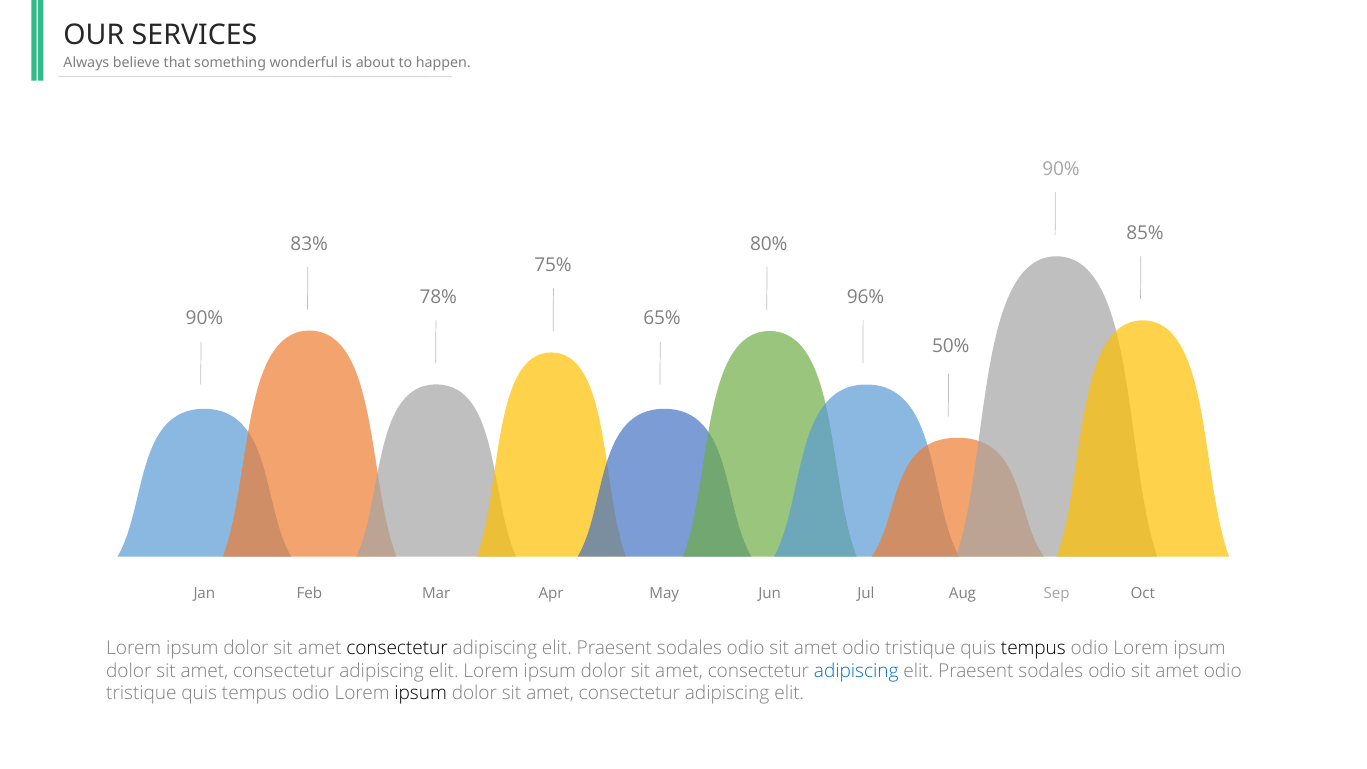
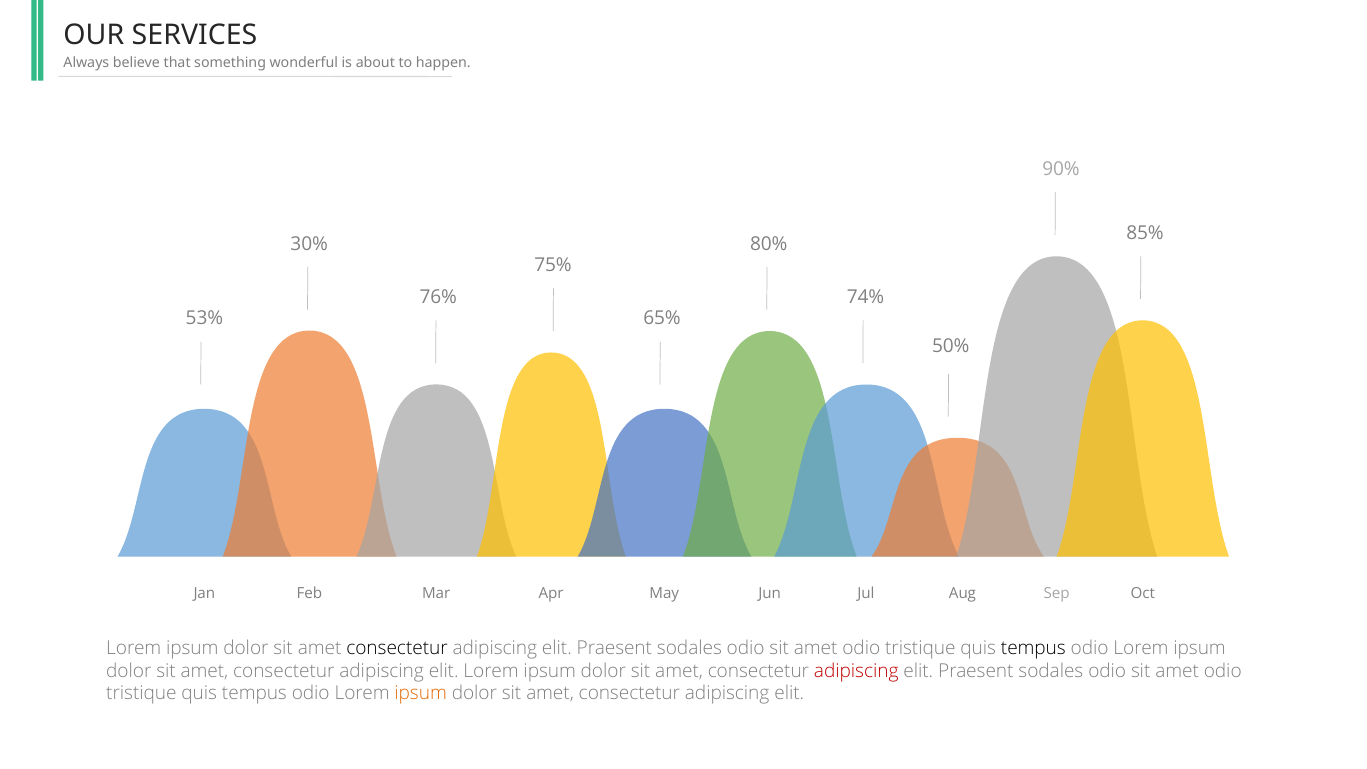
83%: 83% -> 30% (309, 244)
78%: 78% -> 76% (438, 297)
96%: 96% -> 74% (865, 297)
90%: 90% -> 53% (204, 319)
adipiscing colour: blue -> red (856, 671)
ipsum colour: black -> orange (421, 693)
